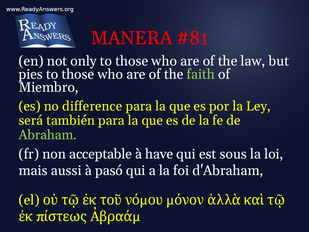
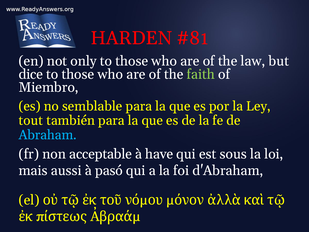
MANERA: MANERA -> HARDEN (132, 38)
pies: pies -> dice (31, 74)
difference: difference -> semblable (92, 106)
será: será -> tout (31, 120)
Abraham colour: light green -> light blue (48, 135)
